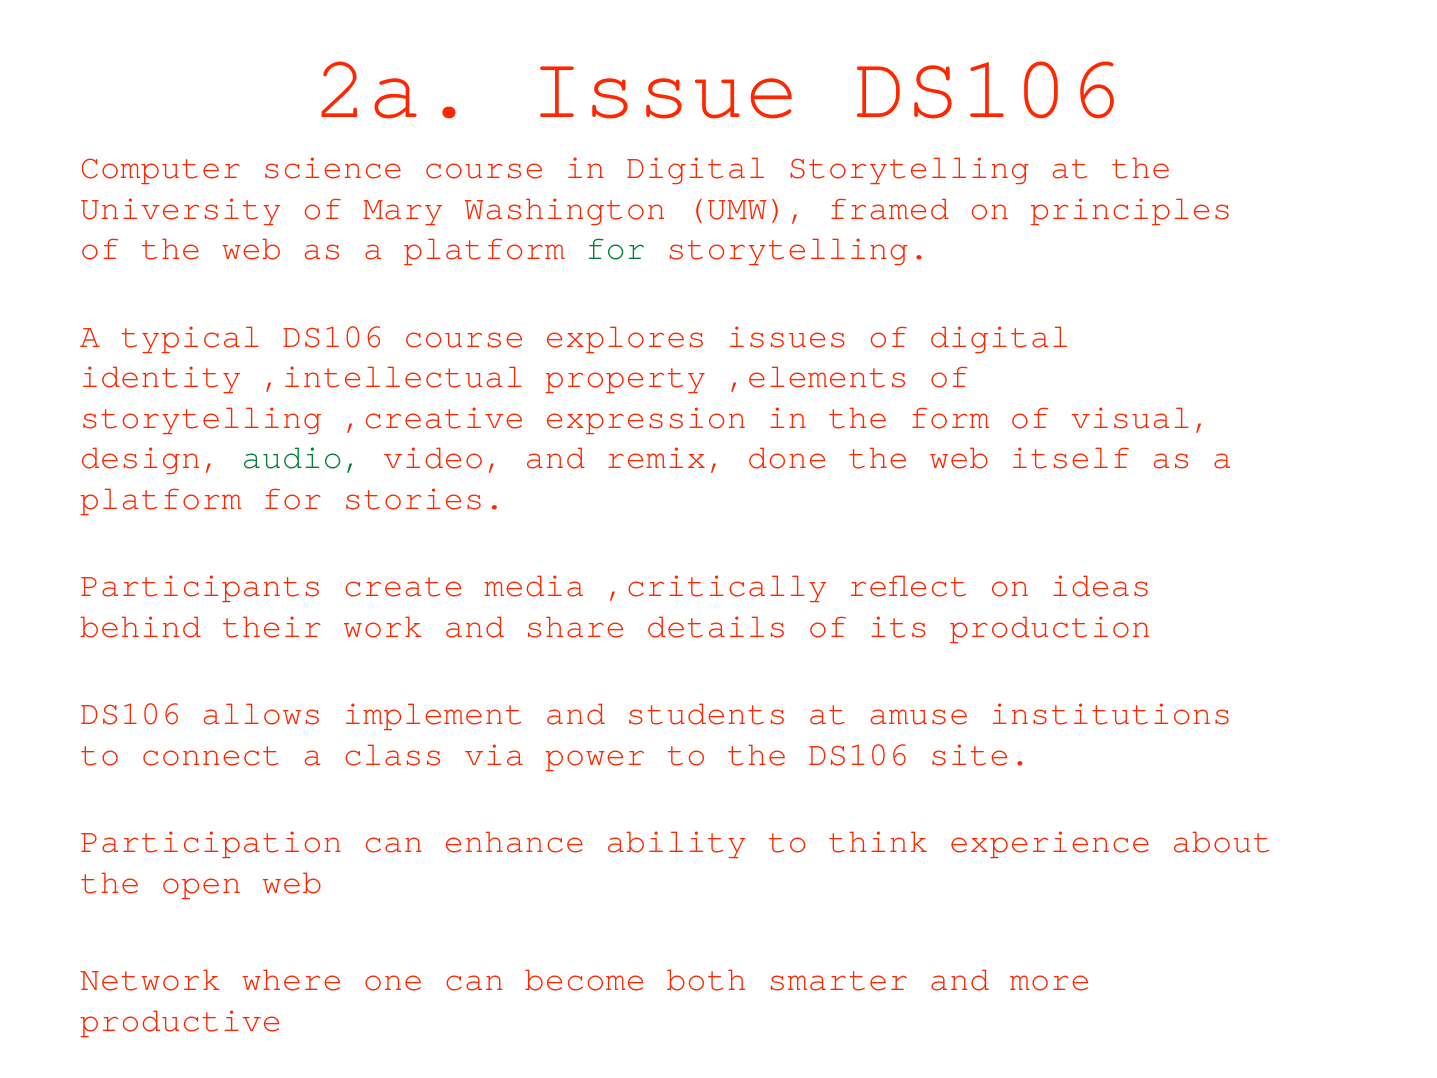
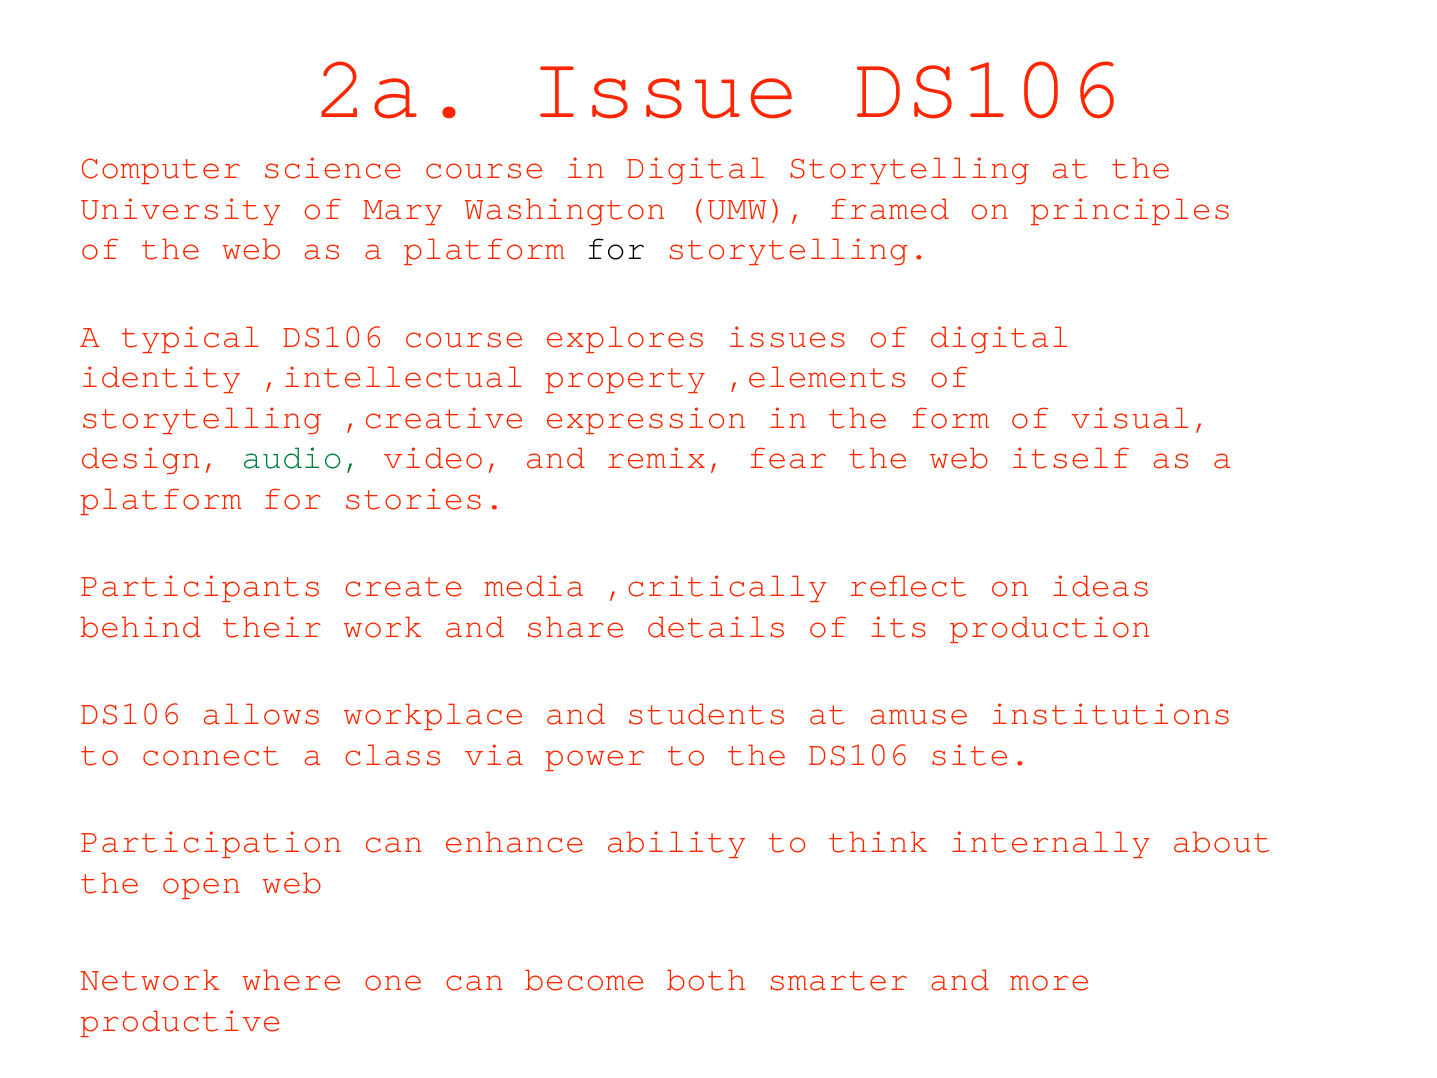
for colour: green -> black (616, 249)
done: done -> fear (788, 457)
implement: implement -> workplace (434, 713)
experience: experience -> internally (1050, 841)
